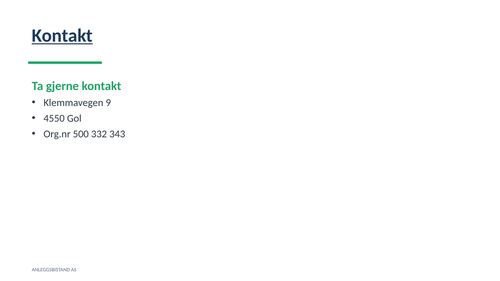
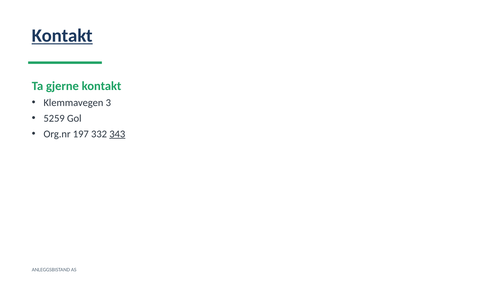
9: 9 -> 3 (108, 103)
4550: 4550 -> 5259 (54, 118)
500: 500 -> 197 (81, 134)
343 underline: none -> present (117, 134)
